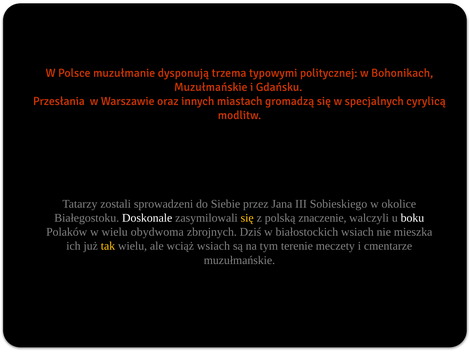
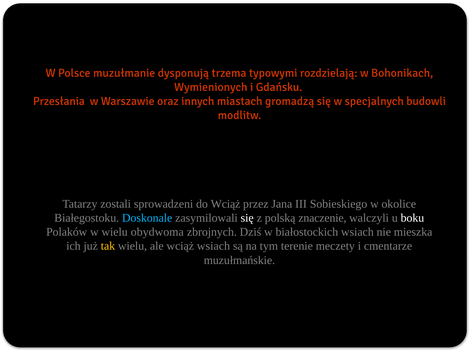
politycznej: politycznej -> rozdzielają (329, 73)
Muzułmańskie: Muzułmańskie -> Wymienionych (211, 87)
cyrylicą: cyrylicą -> budowli (426, 101)
do Siebie: Siebie -> Wciąż (226, 204)
Doskonale colour: white -> light blue (147, 218)
się colour: yellow -> white (247, 218)
